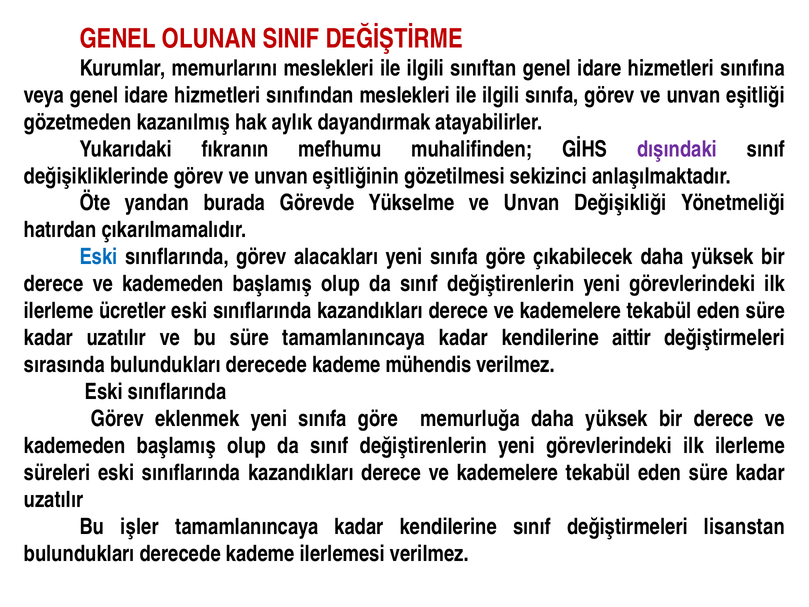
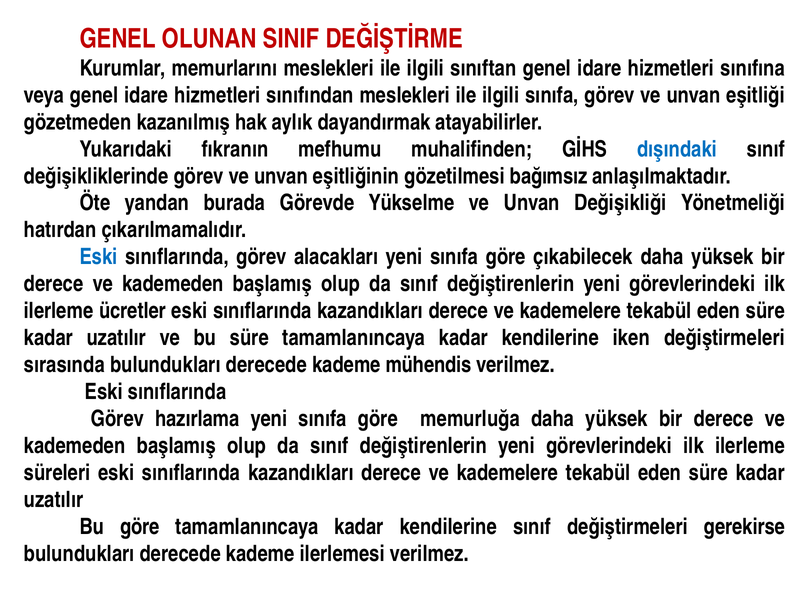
dışındaki colour: purple -> blue (677, 149)
sekizinci: sekizinci -> bağımsız (549, 176)
aittir: aittir -> iken (631, 338)
eklenmek: eklenmek -> hazırlama (197, 419)
Bu işler: işler -> göre (140, 527)
lisanstan: lisanstan -> gerekirse (744, 527)
